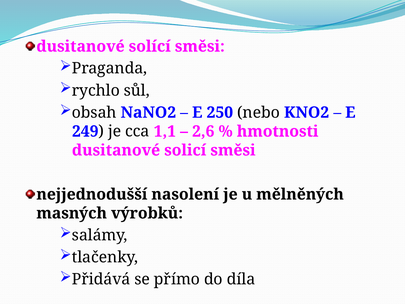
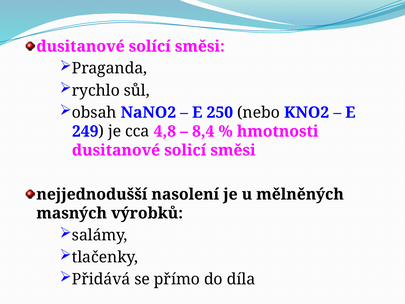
1,1: 1,1 -> 4,8 (165, 131)
2,6: 2,6 -> 8,4 (203, 131)
